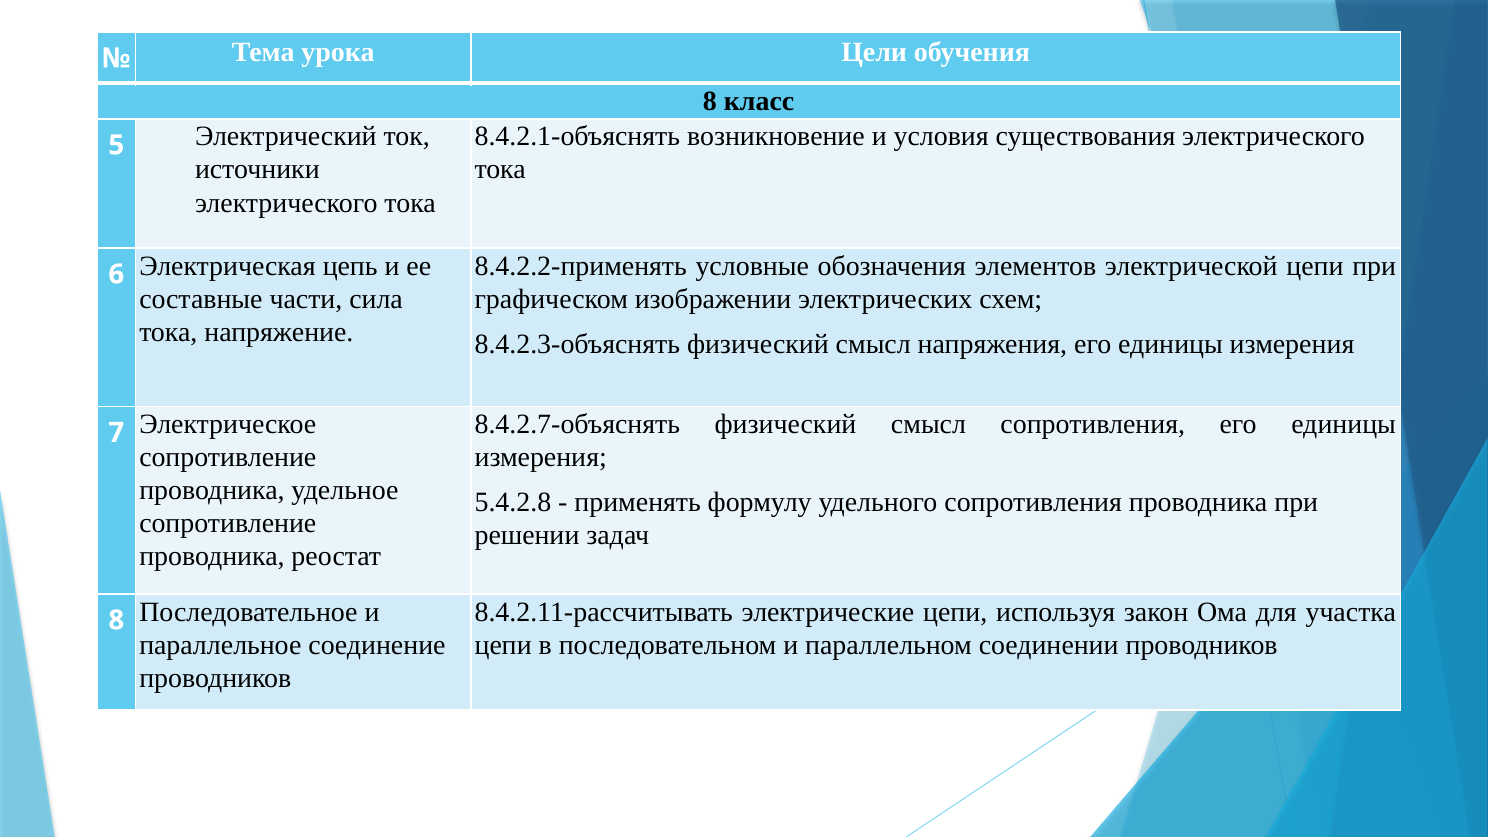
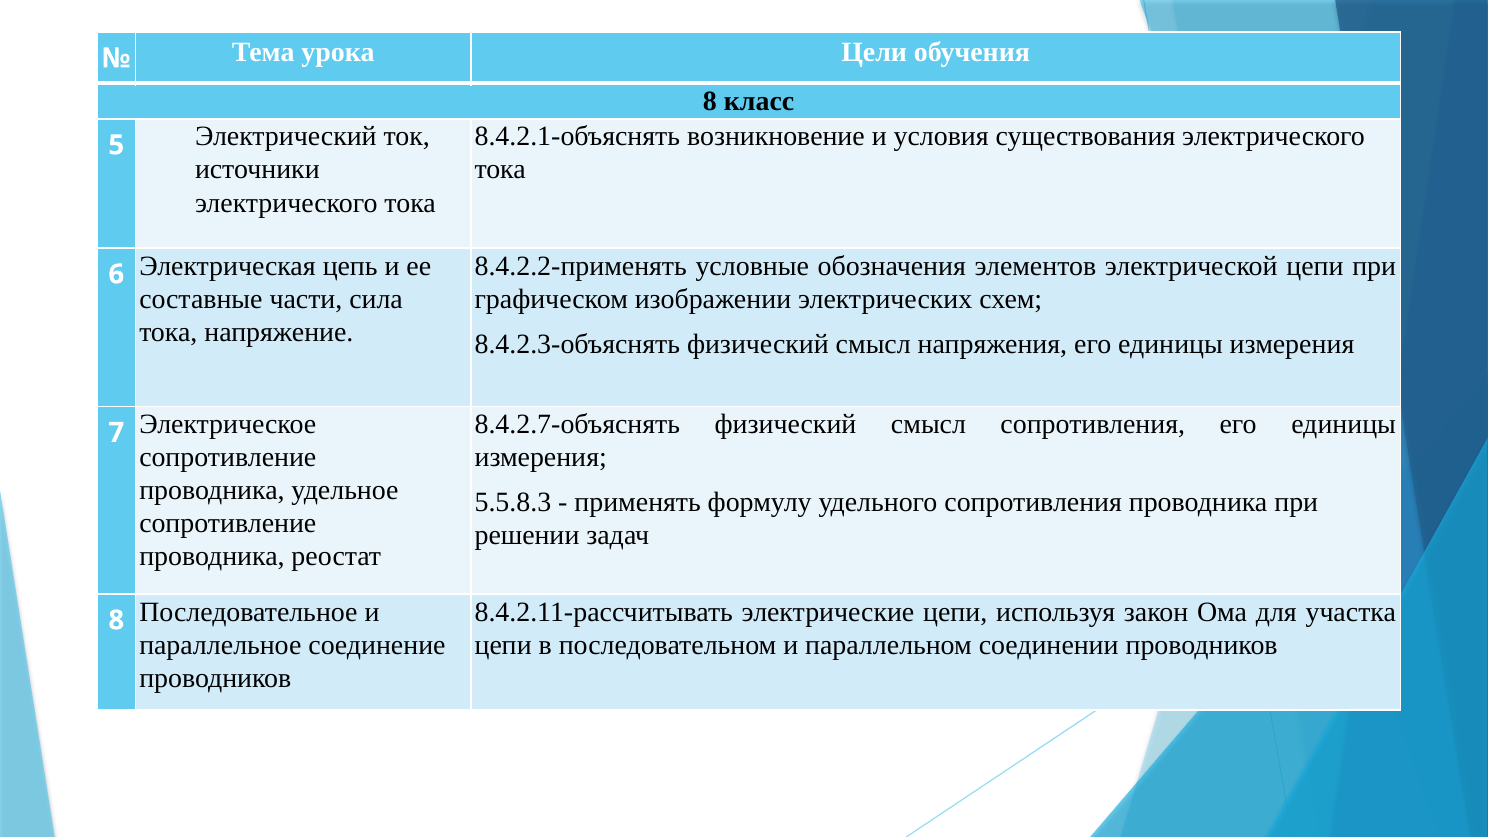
5.4.2.8: 5.4.2.8 -> 5.5.8.3 (513, 503)
